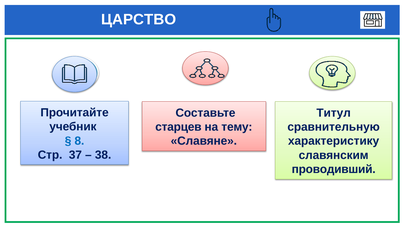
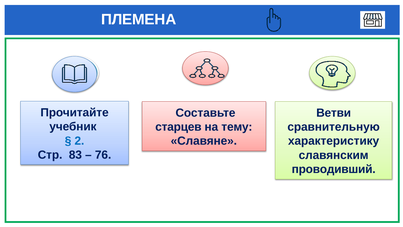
ЦАРСТВО: ЦАРСТВО -> ПЛЕМЕНА (139, 19)
Титул: Титул -> Ветви (334, 113)
8: 8 -> 2 (79, 141)
37: 37 -> 83 (75, 155)
38: 38 -> 76 (103, 155)
